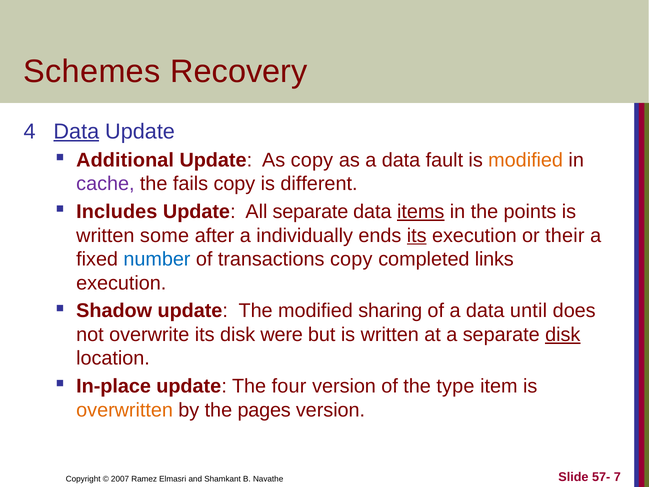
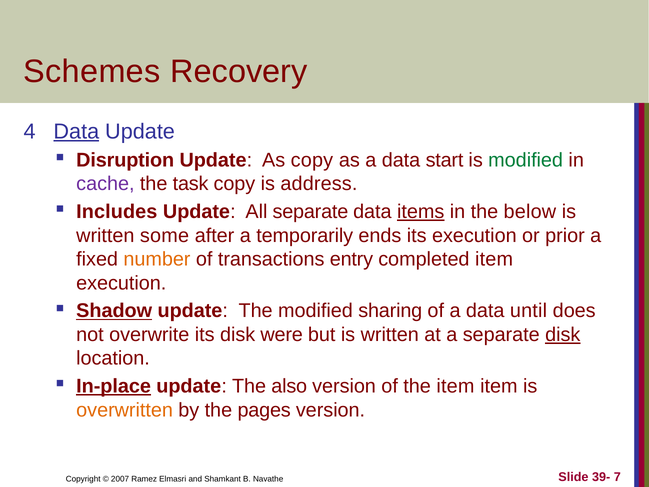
Additional: Additional -> Disruption (125, 160)
fault: fault -> start (445, 160)
modified colour: orange -> green (526, 160)
fails: fails -> task (191, 184)
different: different -> address (319, 184)
points: points -> below (530, 212)
individually: individually -> temporarily (305, 235)
its underline: present -> none (417, 235)
their: their -> prior (565, 235)
number colour: blue -> orange (157, 259)
transactions copy: copy -> entry (351, 259)
completed links: links -> item (494, 259)
Shadow underline: none -> present (114, 311)
In-place underline: none -> present (114, 386)
four: four -> also (289, 386)
the type: type -> item (455, 386)
57-: 57- -> 39- (601, 477)
